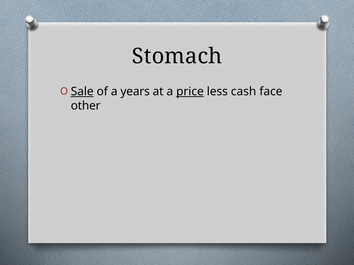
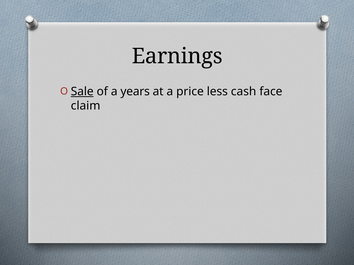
Stomach: Stomach -> Earnings (177, 56)
price underline: present -> none (190, 92)
other: other -> claim (86, 106)
